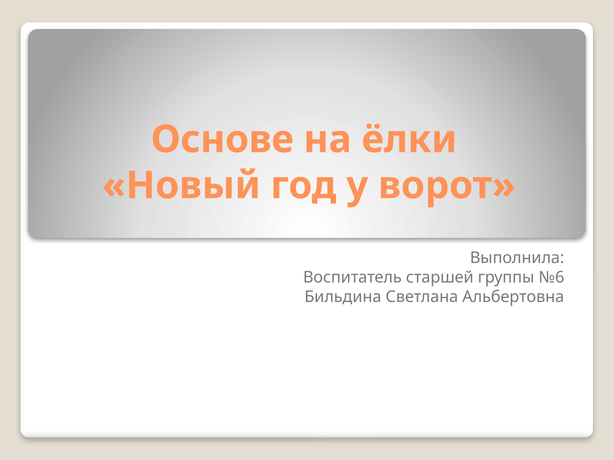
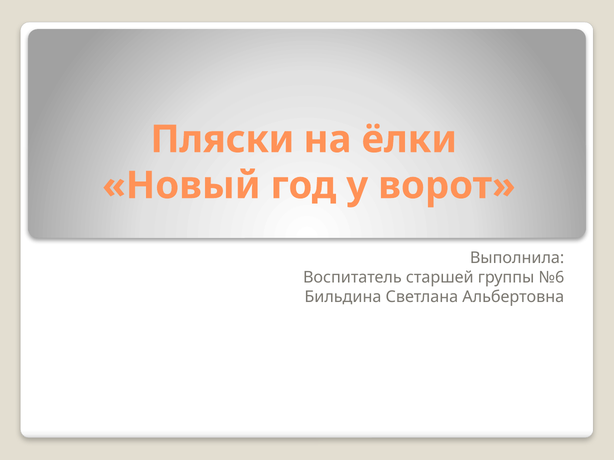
Основе: Основе -> Пляски (222, 140)
